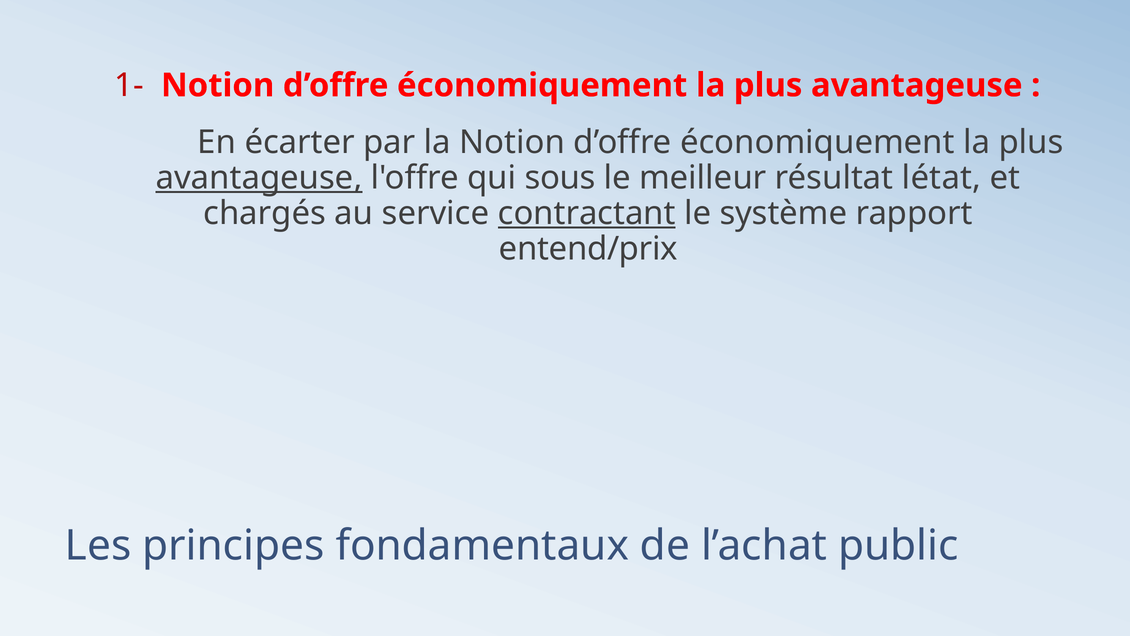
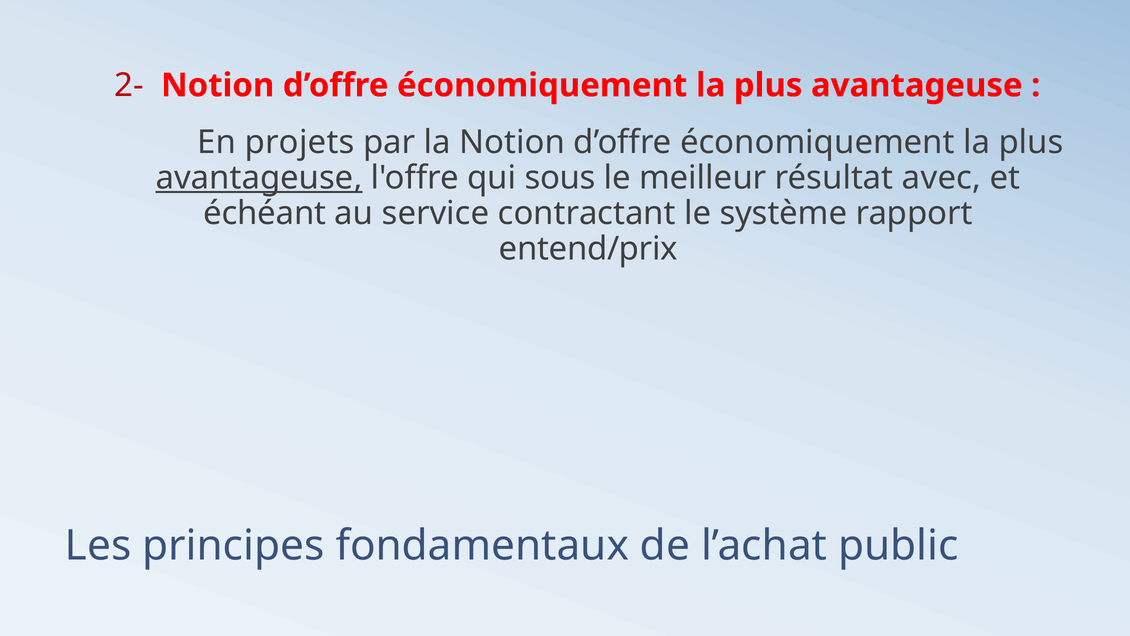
1-: 1- -> 2- (129, 85)
écarter: écarter -> projets (300, 142)
létat: létat -> avec (942, 178)
chargés: chargés -> échéant (265, 213)
contractant underline: present -> none (587, 213)
